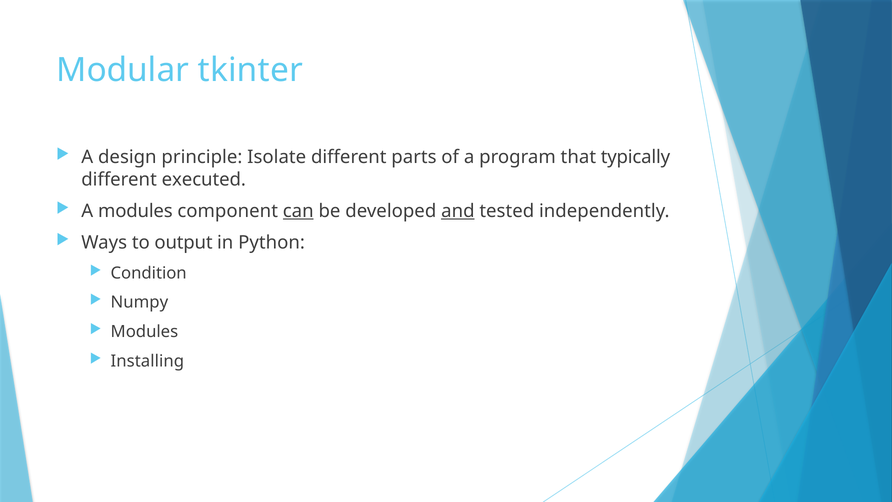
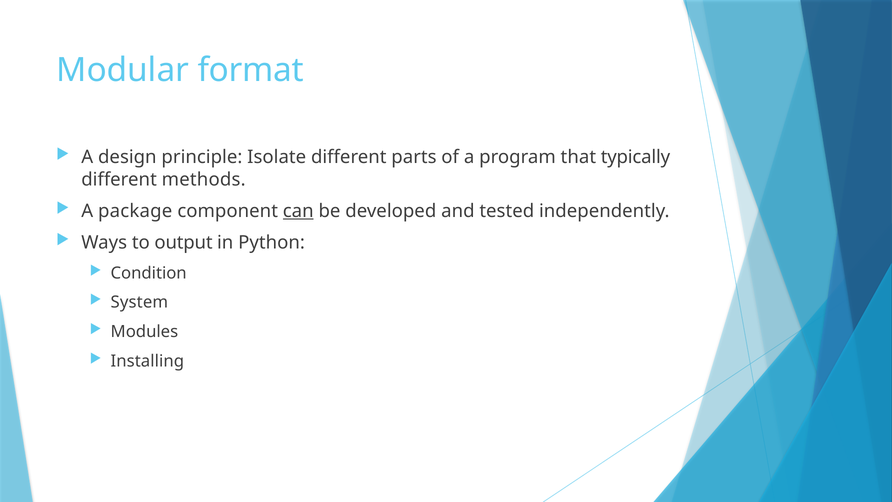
tkinter: tkinter -> format (251, 70)
executed: executed -> methods (204, 179)
A modules: modules -> package (135, 211)
and underline: present -> none (458, 211)
Numpy: Numpy -> System (139, 302)
